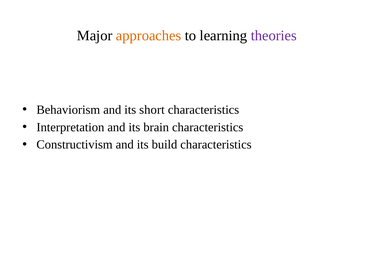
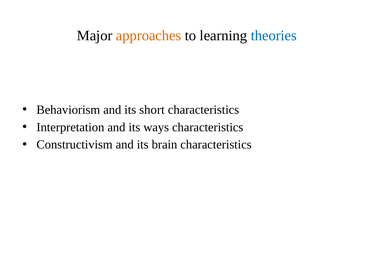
theories colour: purple -> blue (274, 36)
brain: brain -> ways (156, 127)
build: build -> brain (164, 145)
